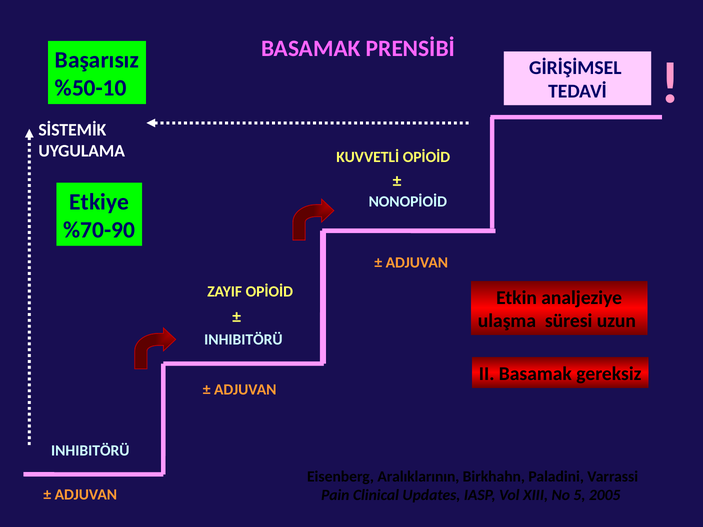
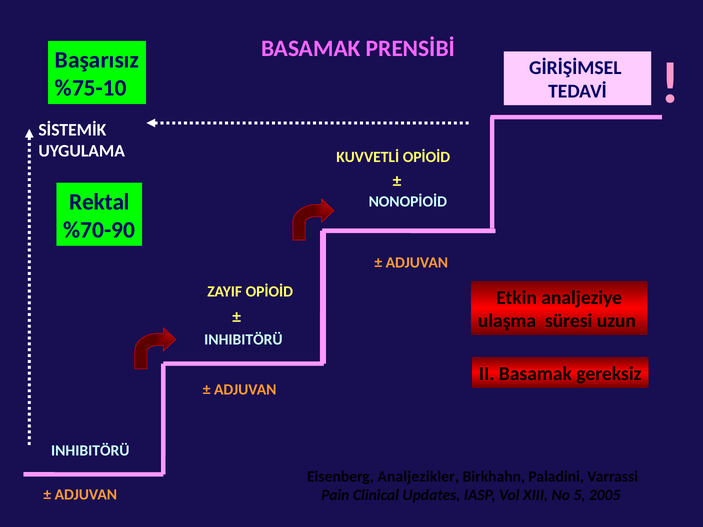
%50-10: %50-10 -> %75-10 (91, 88)
Etkiye: Etkiye -> Rektal (99, 202)
Aralıklarının: Aralıklarının -> Analjezikler (418, 477)
